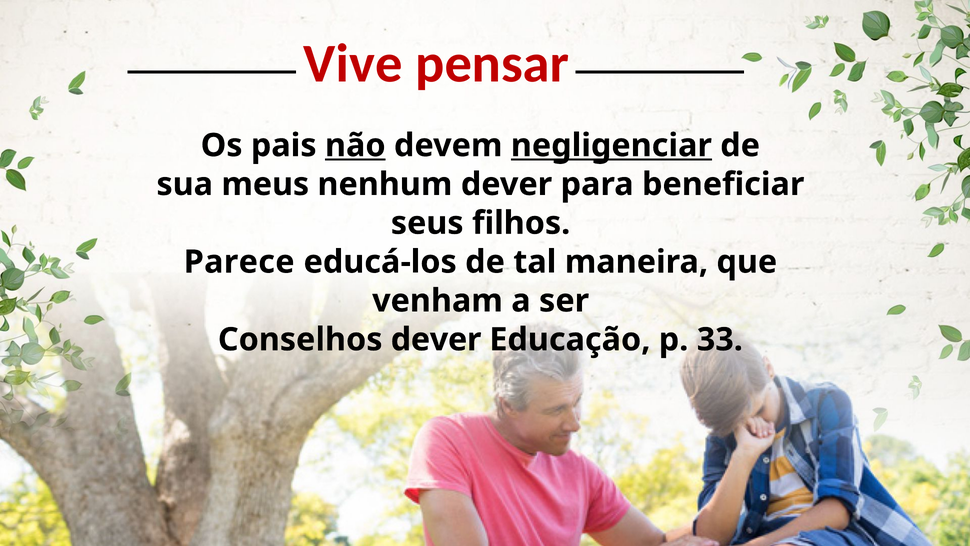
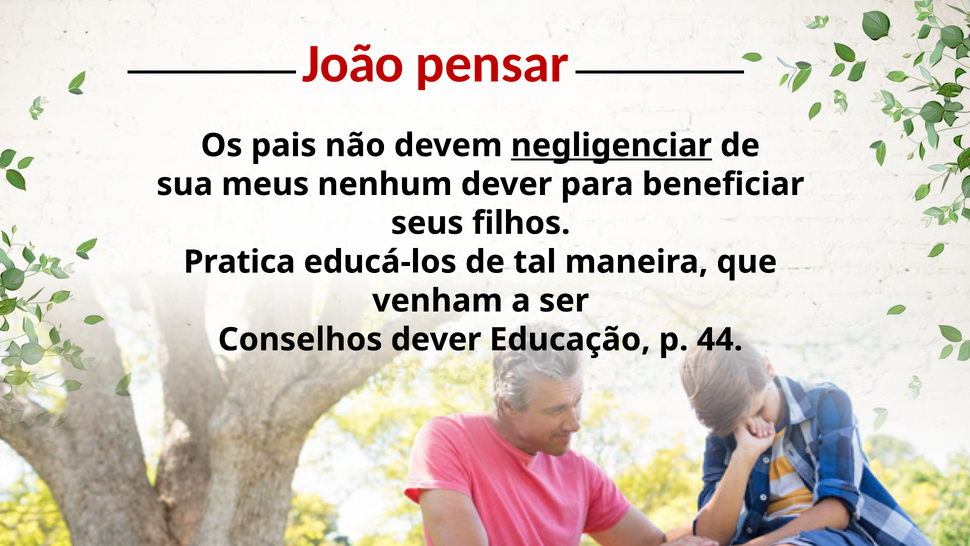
Vive: Vive -> João (353, 64)
não underline: present -> none (355, 145)
Parece: Parece -> Pratica (239, 262)
33: 33 -> 44 (720, 339)
